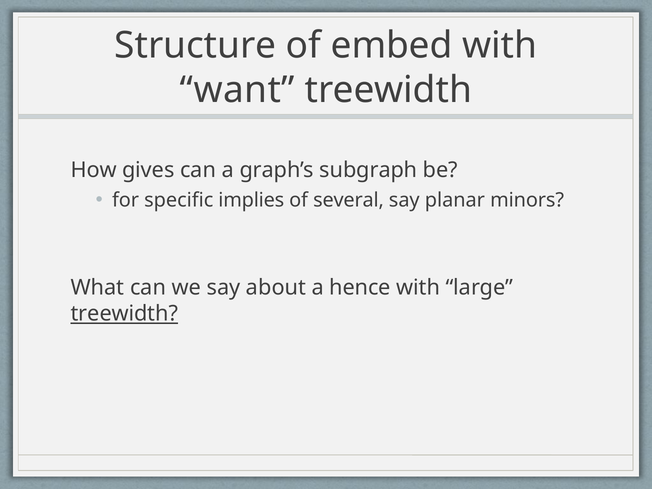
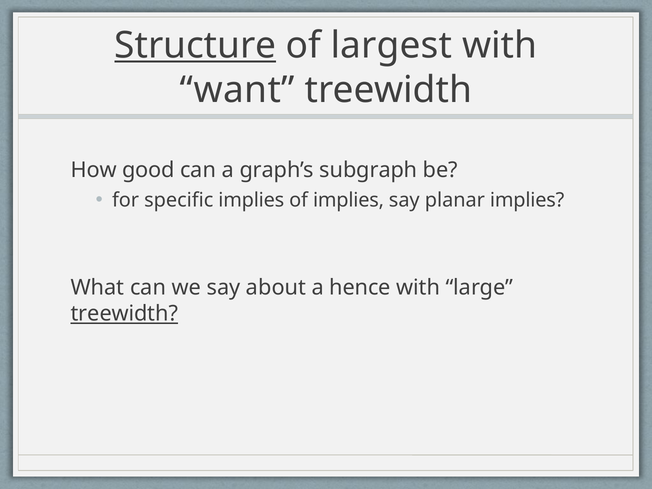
Structure underline: none -> present (195, 46)
embed: embed -> largest (391, 46)
gives: gives -> good (148, 170)
of several: several -> implies (349, 200)
planar minors: minors -> implies (527, 200)
